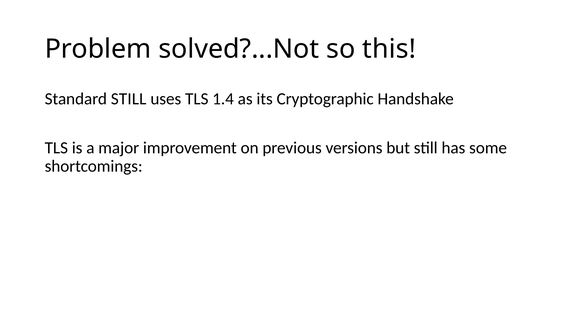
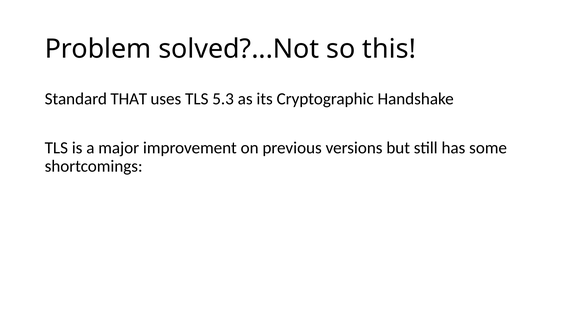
Standard STILL: STILL -> THAT (129, 99)
1.4: 1.4 -> 5.3 (223, 99)
